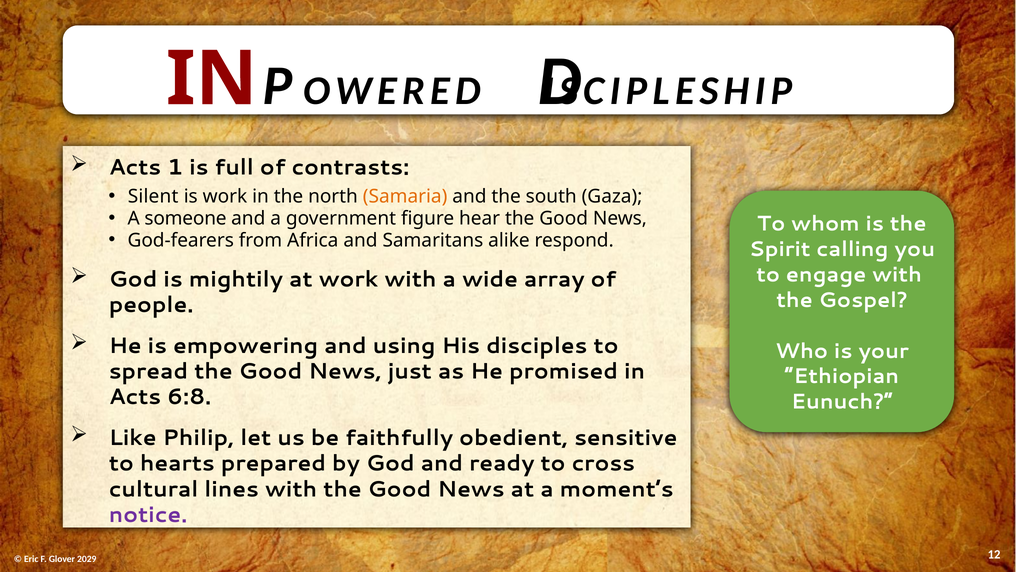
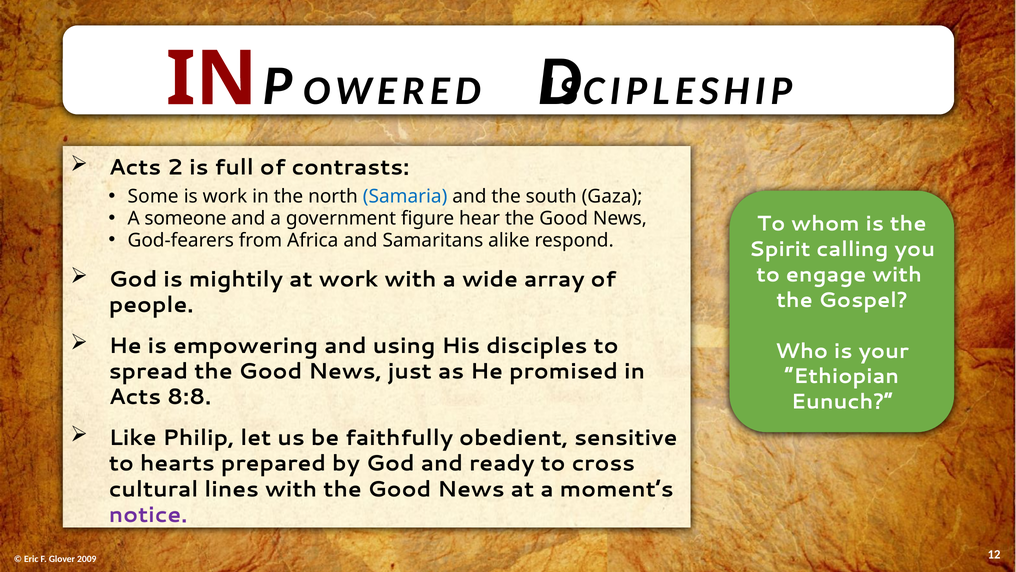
1: 1 -> 2 (175, 167)
Silent: Silent -> Some (153, 196)
Samaria colour: orange -> blue (405, 196)
6:8: 6:8 -> 8:8 (189, 397)
2029: 2029 -> 2009 (87, 559)
